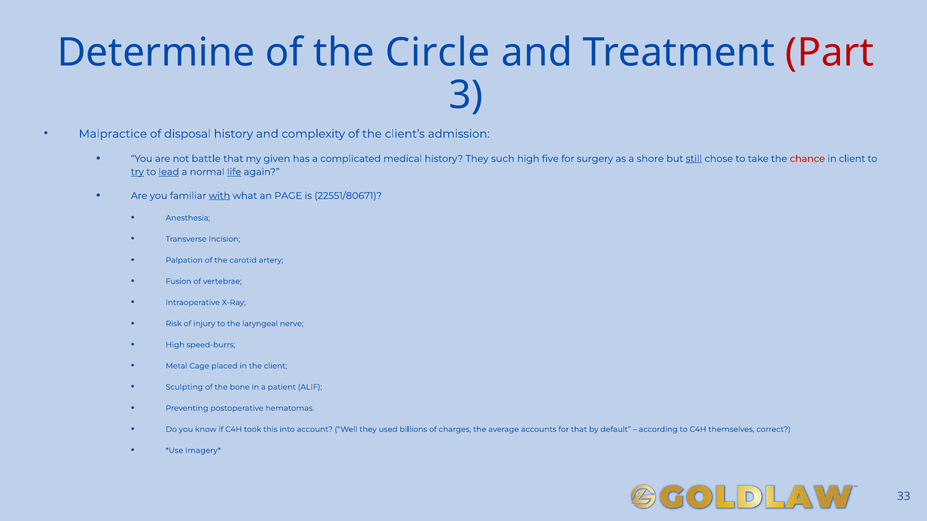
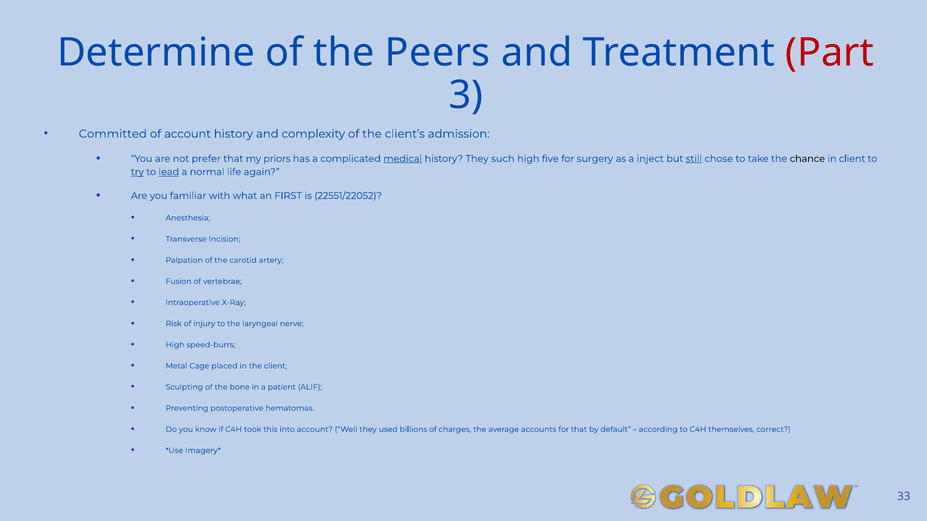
Circle: Circle -> Peers (438, 53)
Malpractice: Malpractice -> Committed (113, 134)
of disposal: disposal -> account (188, 134)
battle: battle -> prefer (206, 159)
given: given -> priors (277, 159)
medical underline: none -> present (403, 159)
shore: shore -> inject (650, 159)
chance colour: red -> black (807, 159)
life underline: present -> none (234, 172)
with underline: present -> none (220, 196)
PAGE: PAGE -> FIRST (288, 196)
22551/80671: 22551/80671 -> 22551/22052 (348, 196)
